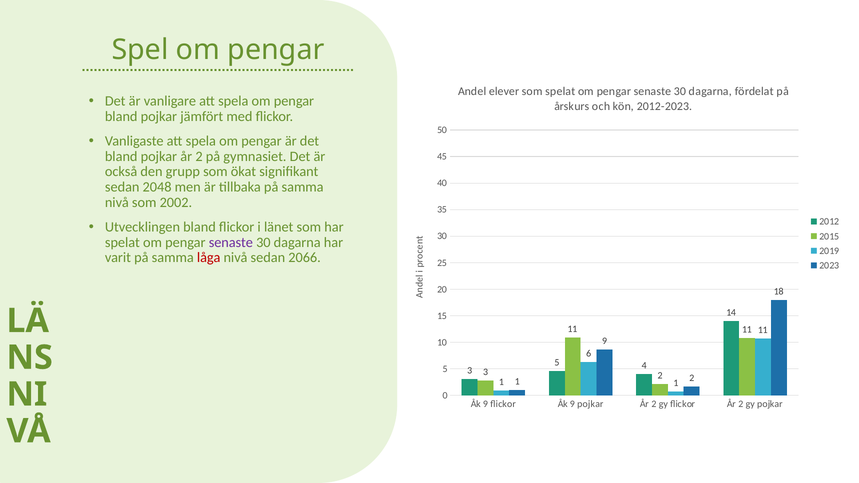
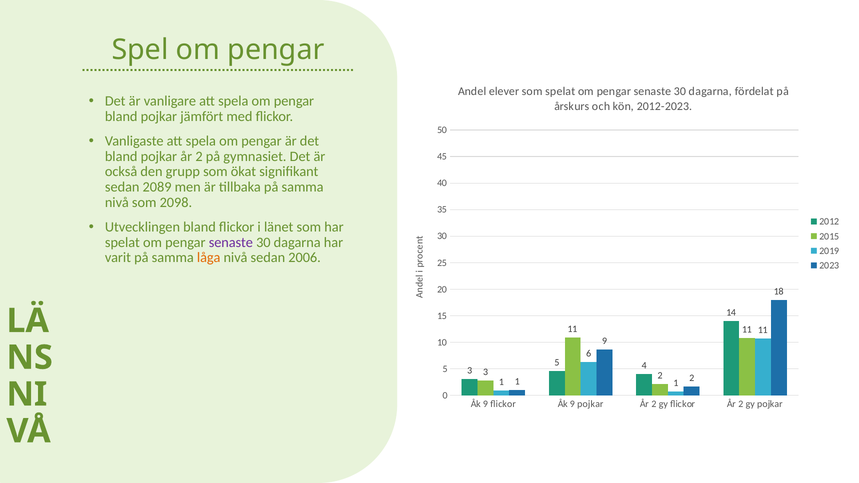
2048: 2048 -> 2089 (157, 187)
2002: 2002 -> 2098 (176, 203)
låga colour: red -> orange (209, 258)
2066: 2066 -> 2006 (305, 258)
